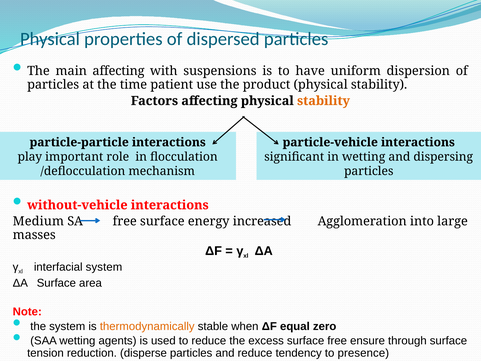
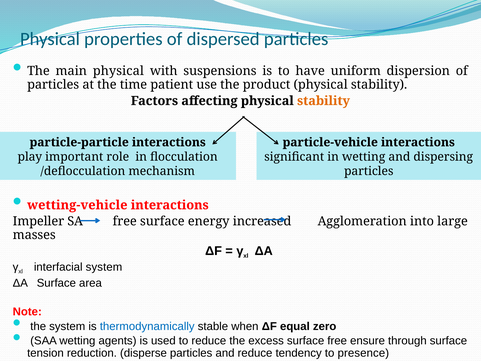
main affecting: affecting -> physical (118, 71)
without-vehicle: without-vehicle -> wetting-vehicle (77, 205)
Medium: Medium -> Impeller (38, 221)
thermodynamically colour: orange -> blue (147, 326)
